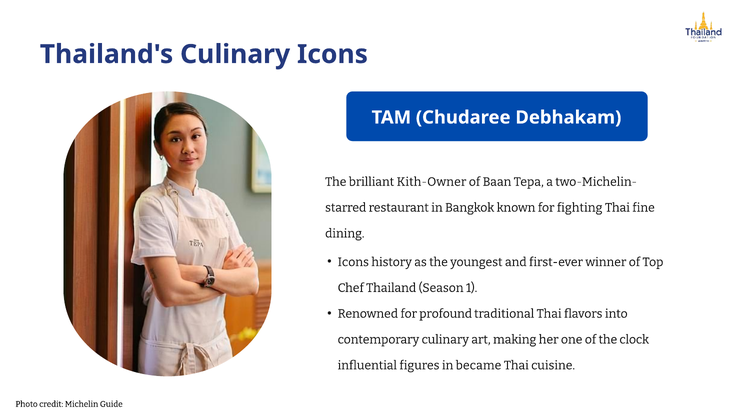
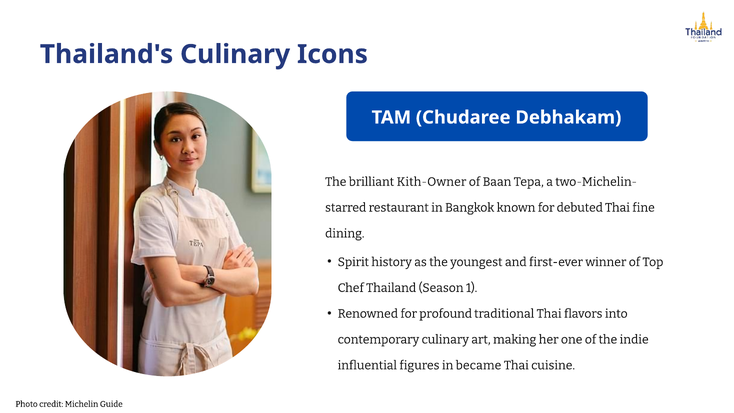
fighting: fighting -> debuted (580, 208)
Icons: Icons -> Spirit (353, 262)
clock: clock -> indie (634, 339)
